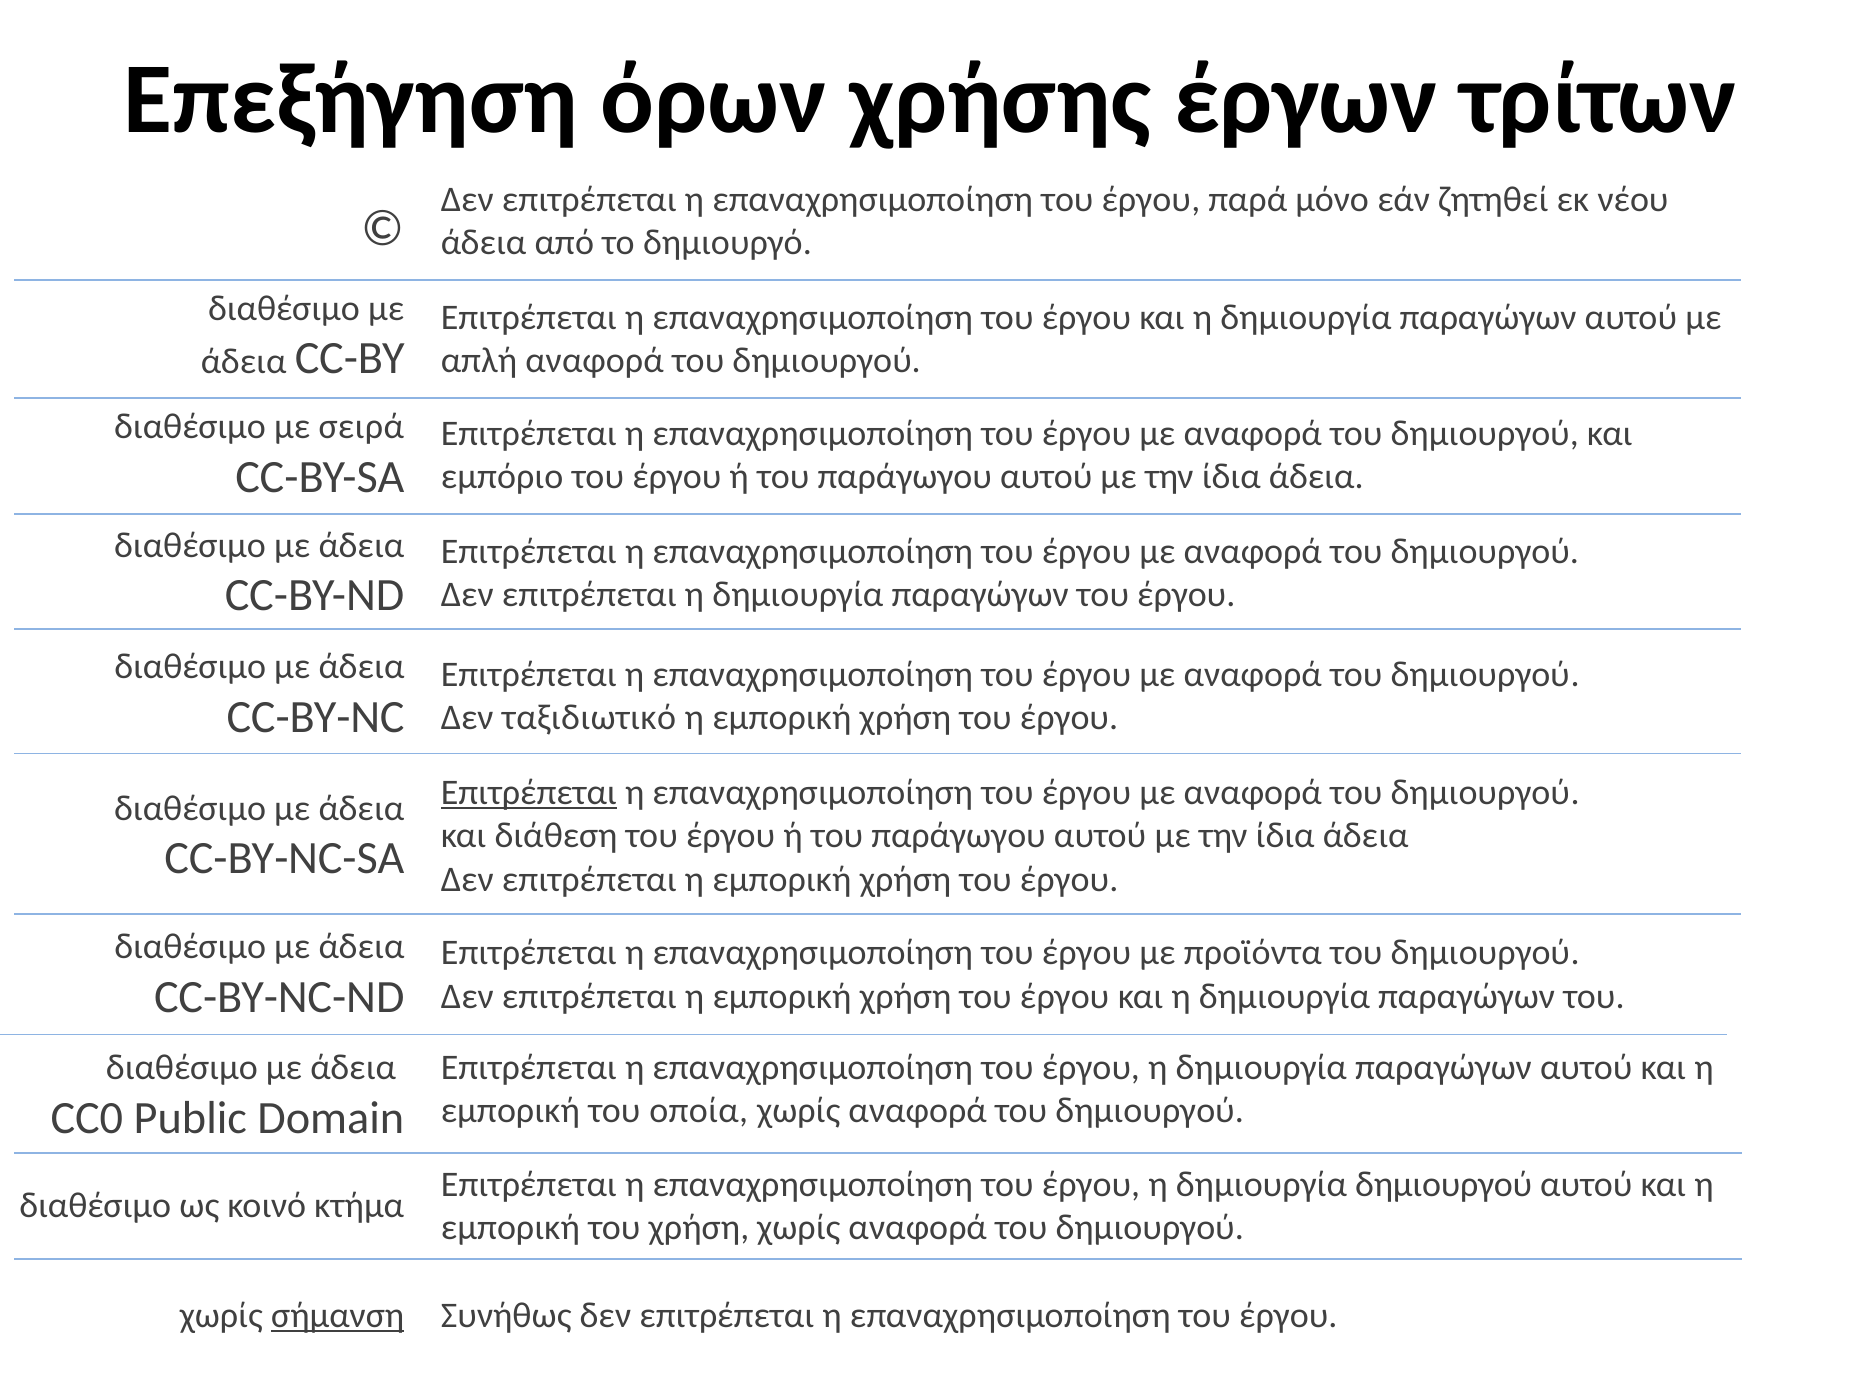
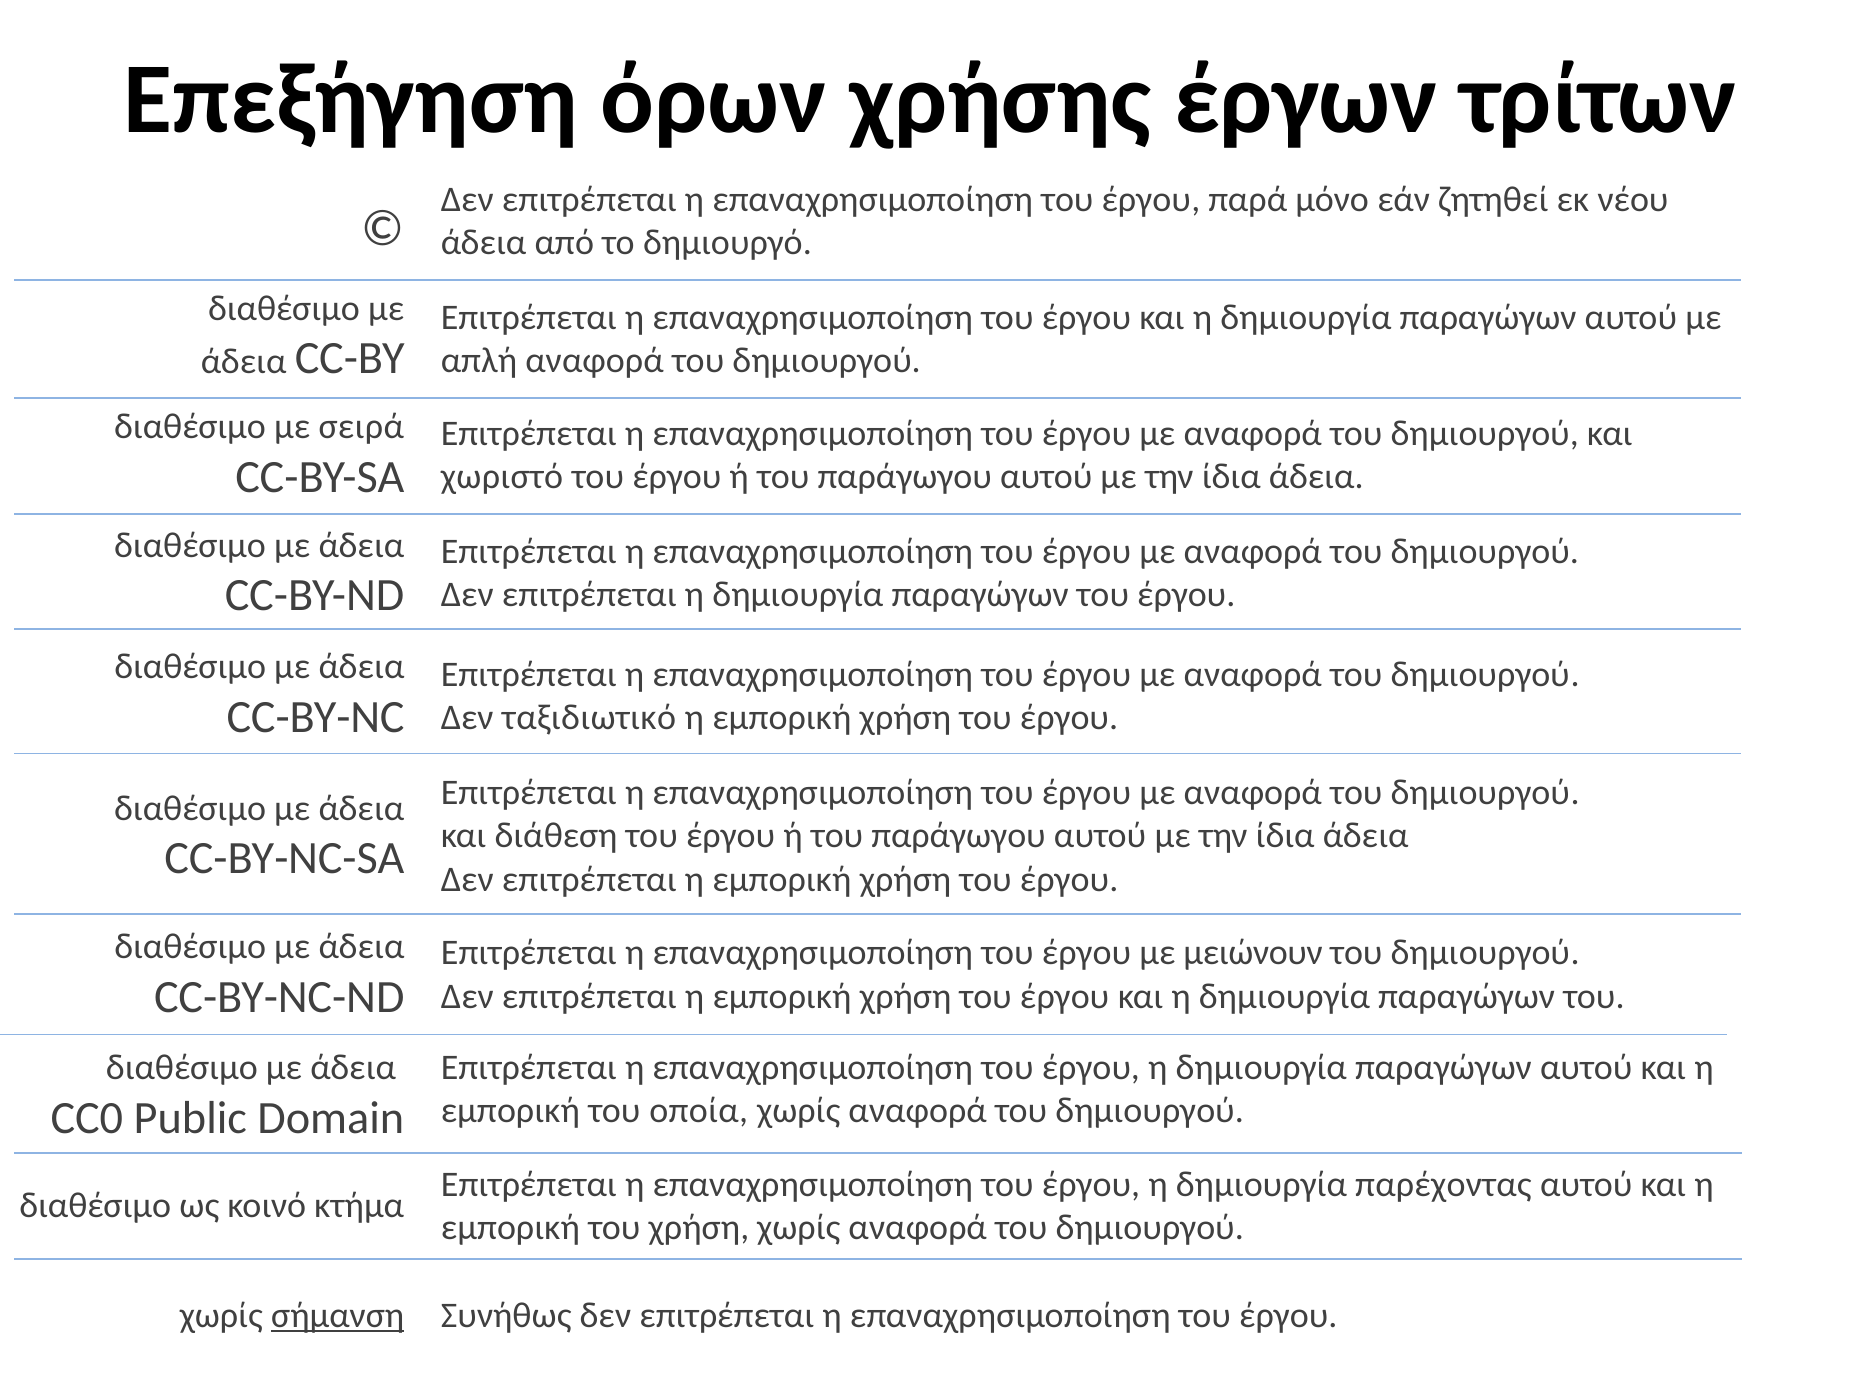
εμπόριο: εμπόριο -> χωριστό (502, 477)
Επιτρέπεται underline: present -> none (529, 793)
προϊόντα: προϊόντα -> μειώνουν (1253, 953)
δημιουργία δημιουργού: δημιουργού -> παρέχοντας (1443, 1185)
